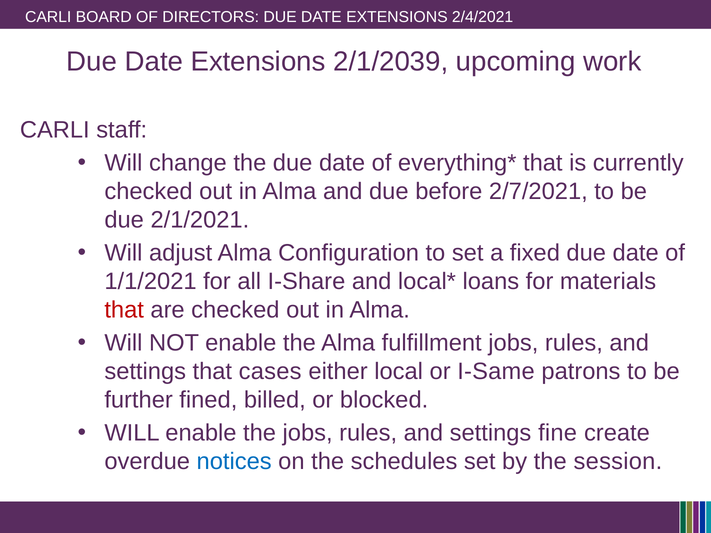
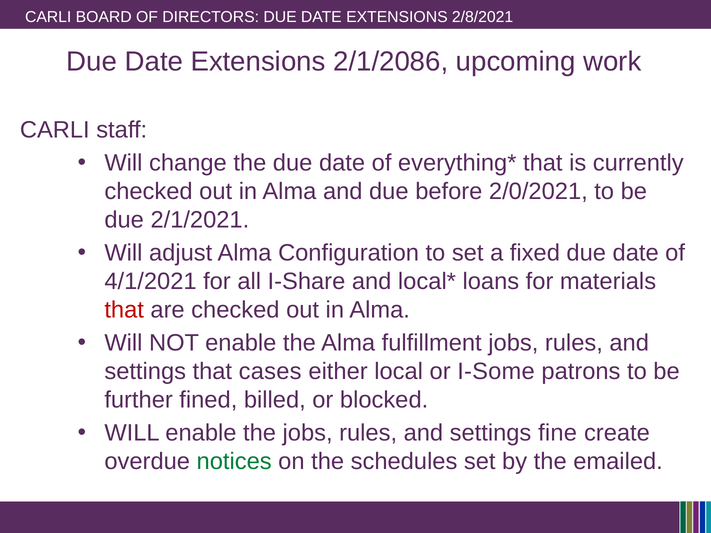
2/4/2021: 2/4/2021 -> 2/8/2021 (483, 17)
2/1/2039: 2/1/2039 -> 2/1/2086 (391, 62)
2/7/2021: 2/7/2021 -> 2/0/2021 (538, 192)
1/1/2021: 1/1/2021 -> 4/1/2021 (151, 282)
I-Same: I-Same -> I-Some (496, 372)
notices colour: blue -> green (234, 462)
session: session -> emailed (618, 462)
